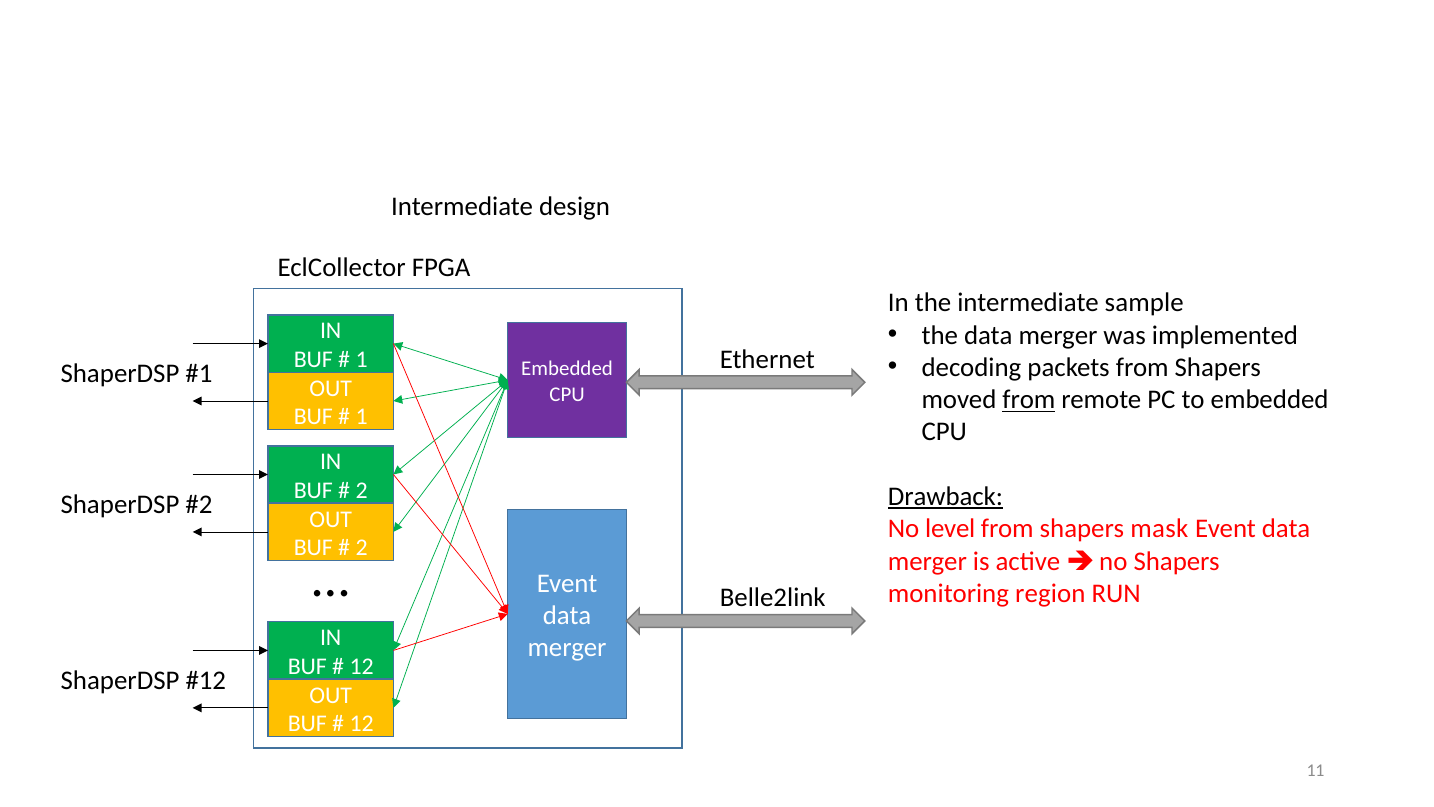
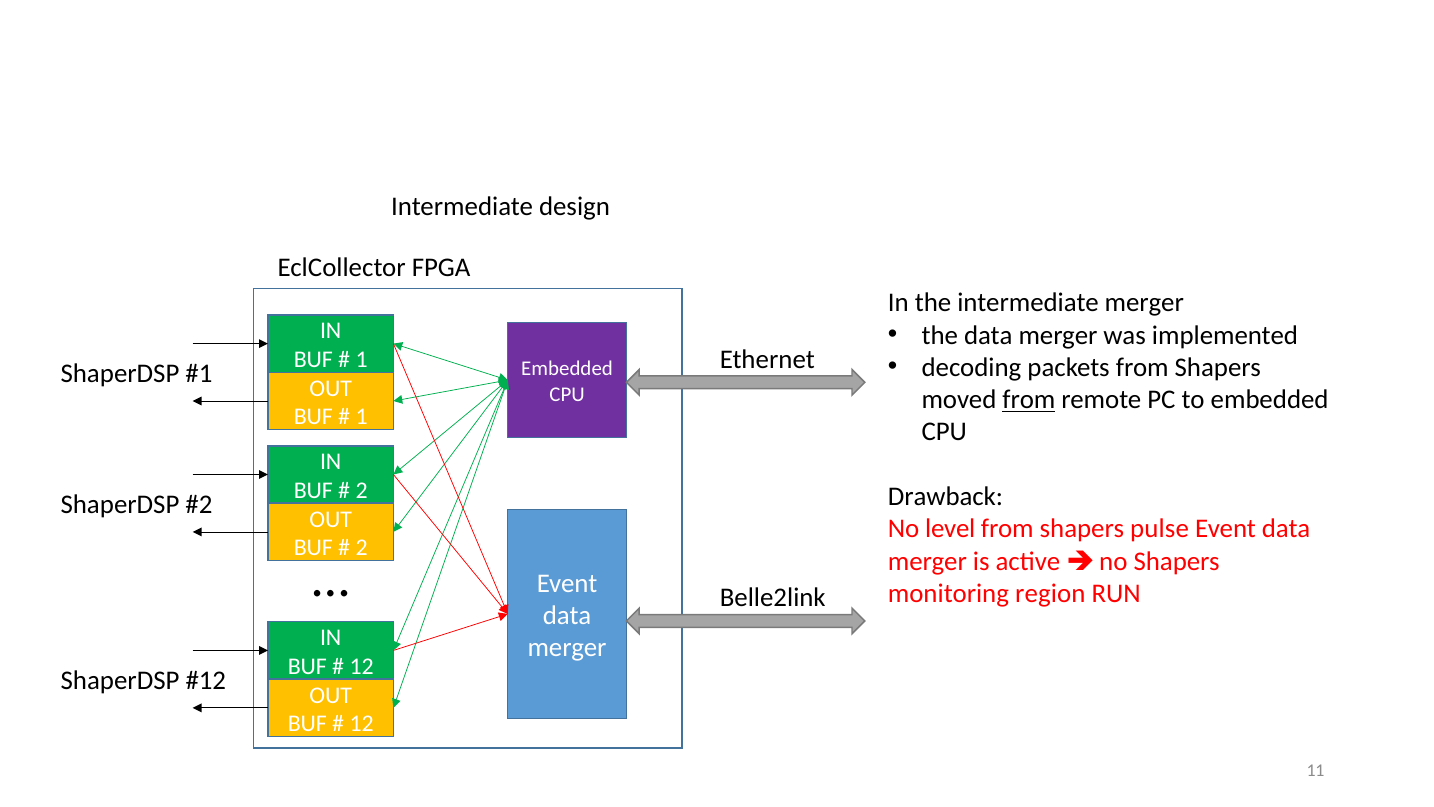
intermediate sample: sample -> merger (1144, 303)
Drawback underline: present -> none (945, 496)
mask: mask -> pulse (1159, 529)
